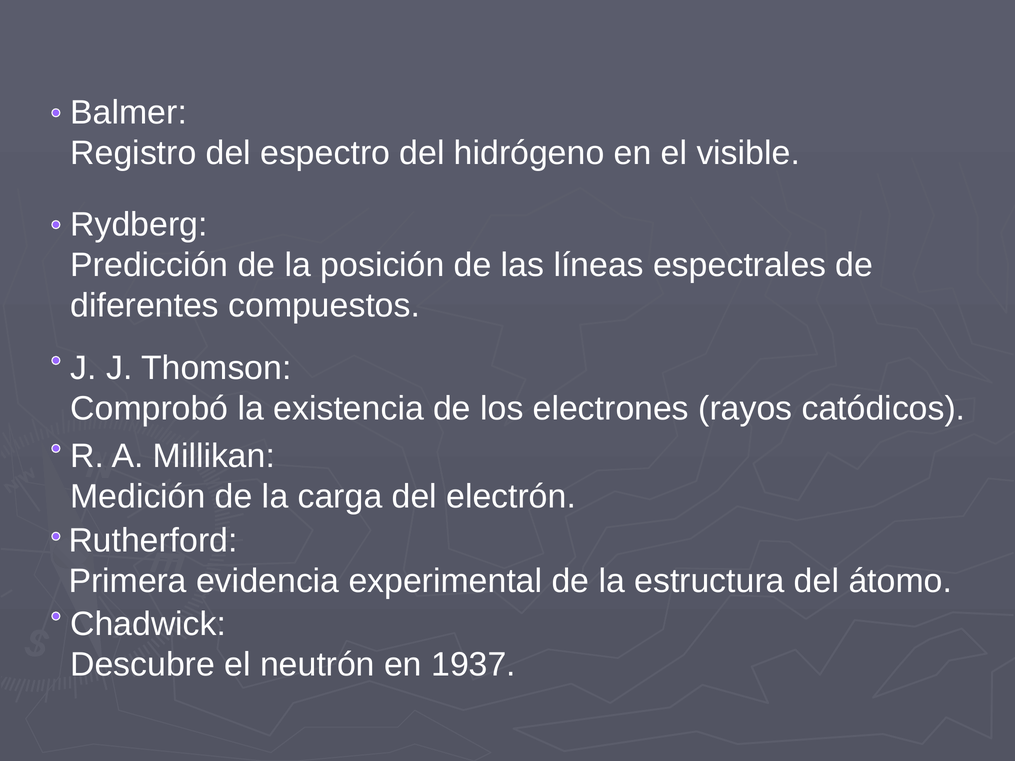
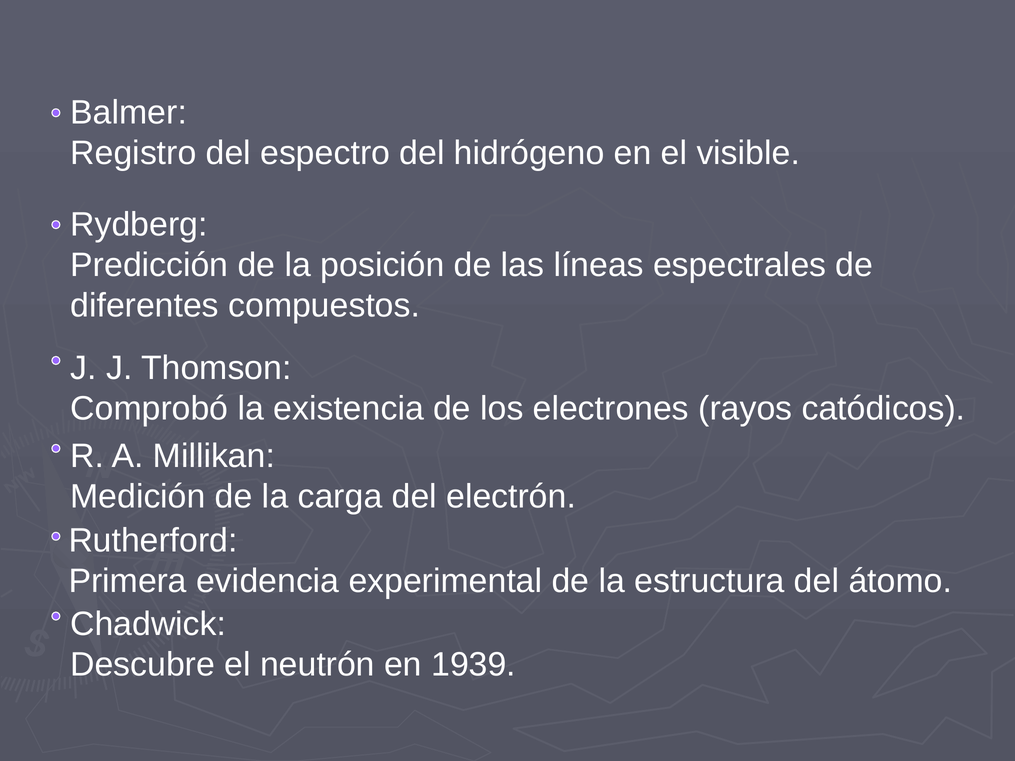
1937: 1937 -> 1939 (474, 665)
